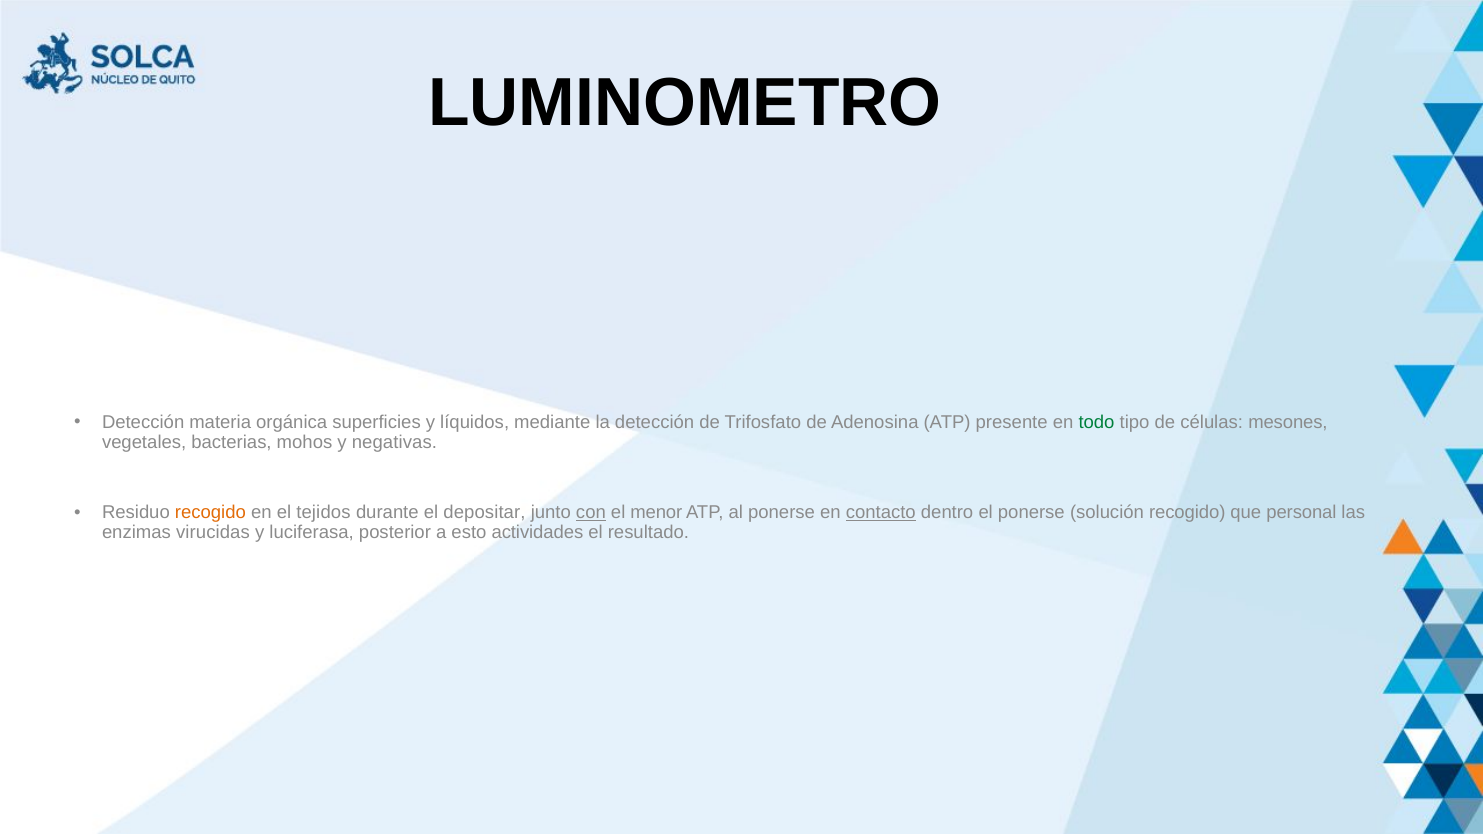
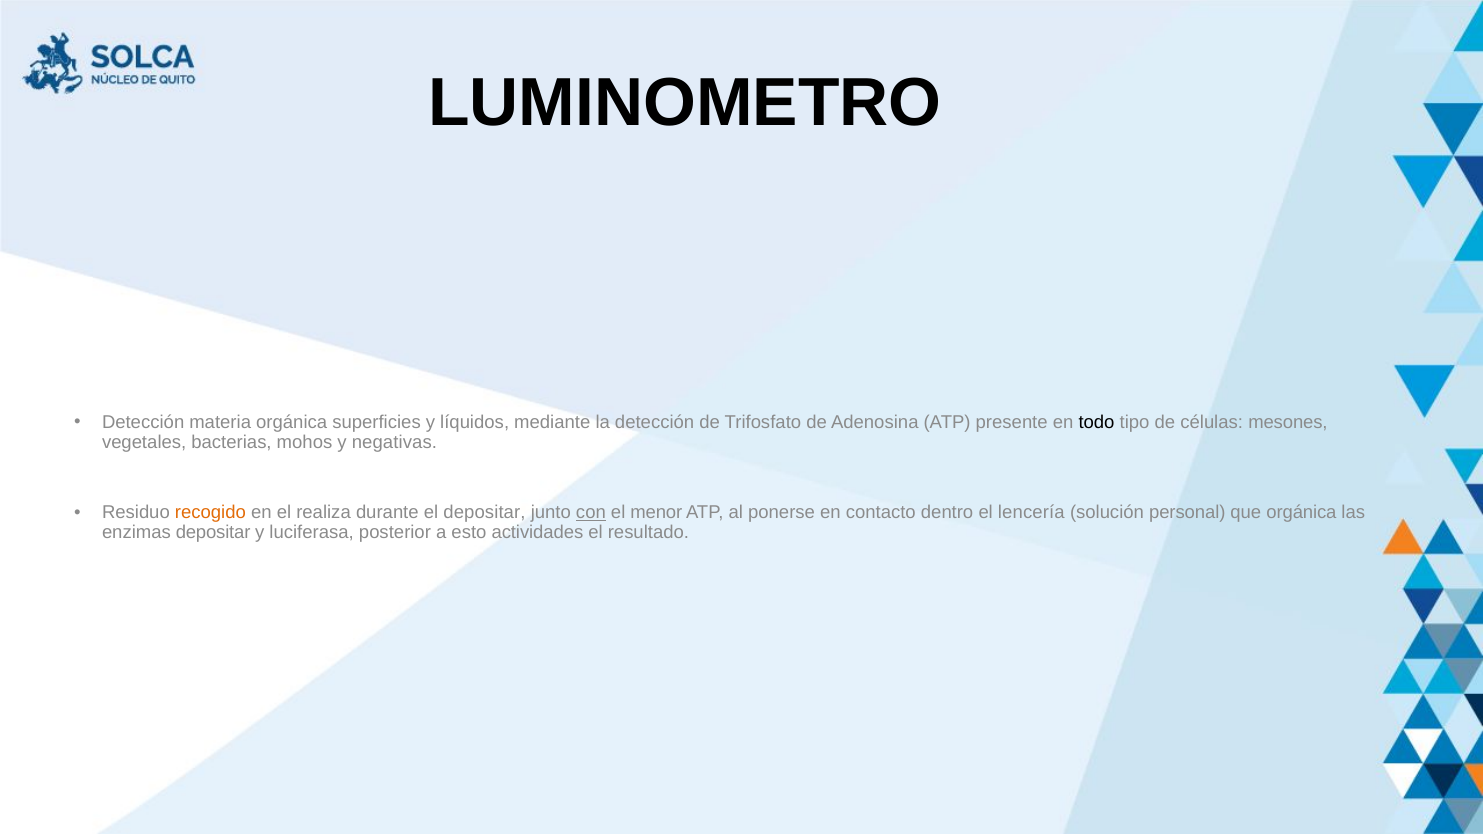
todo colour: green -> black (1097, 422)
tejidos: tejidos -> realiza (324, 513)
contacto underline: present -> none (881, 513)
el ponerse: ponerse -> lencería (1031, 513)
solución recogido: recogido -> personal (1187, 513)
que personal: personal -> orgánica (1301, 513)
enzimas virucidas: virucidas -> depositar (213, 533)
